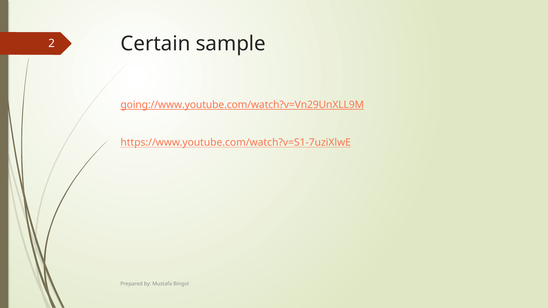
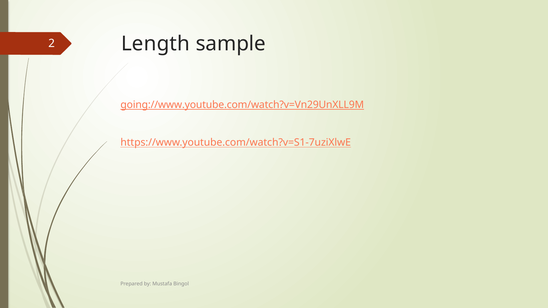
Certain: Certain -> Length (155, 44)
